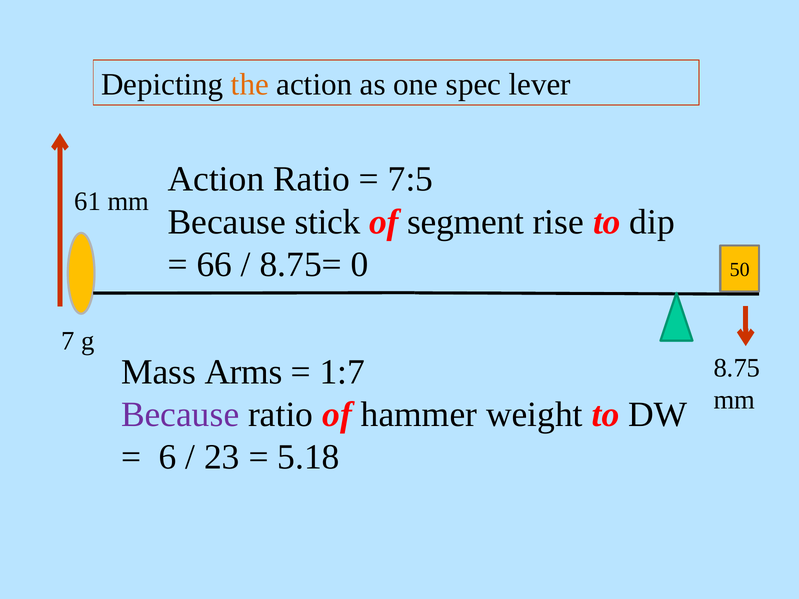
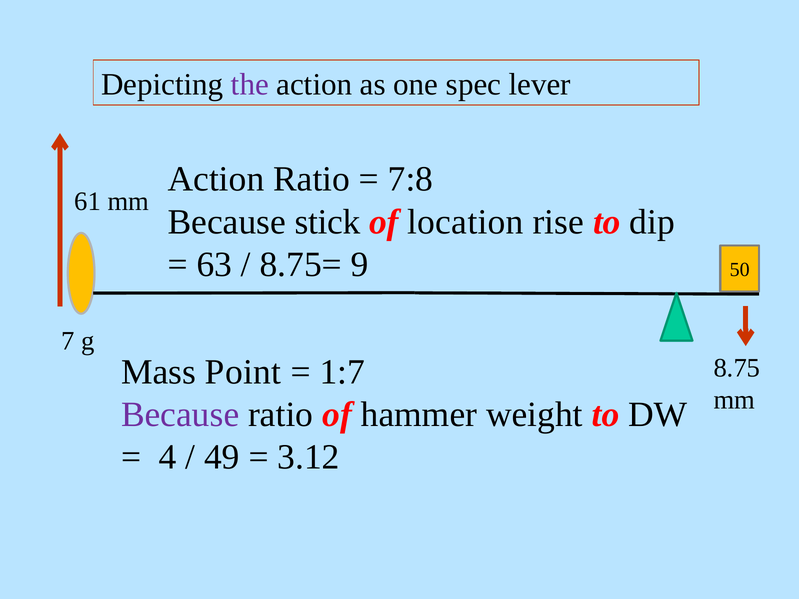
the colour: orange -> purple (250, 85)
7:5: 7:5 -> 7:8 (410, 179)
segment: segment -> location (465, 222)
66: 66 -> 63 (214, 265)
0: 0 -> 9 (360, 265)
Arms: Arms -> Point (243, 372)
6: 6 -> 4 (168, 457)
23: 23 -> 49 (222, 457)
5.18: 5.18 -> 3.12 (309, 457)
